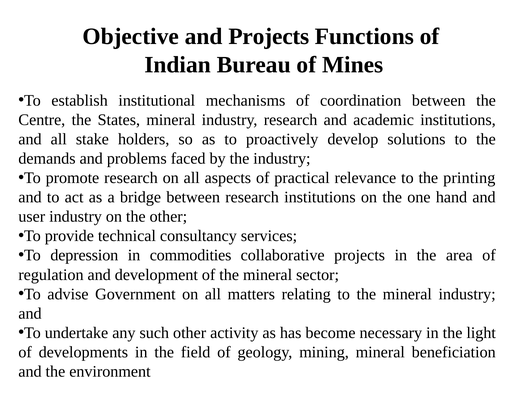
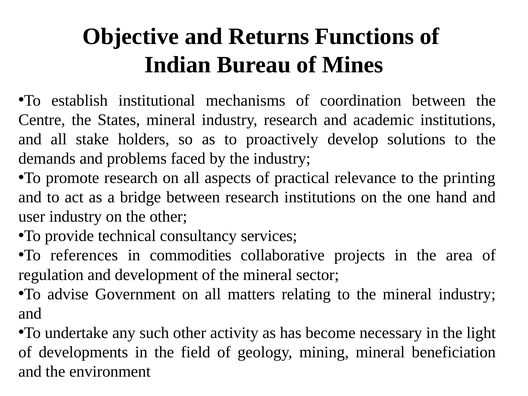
and Projects: Projects -> Returns (269, 36)
depression: depression -> references (84, 255)
